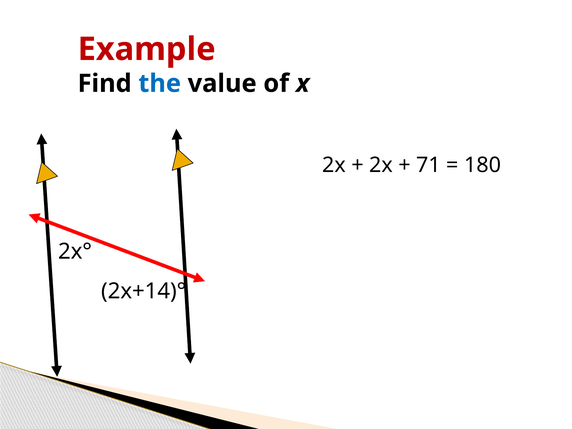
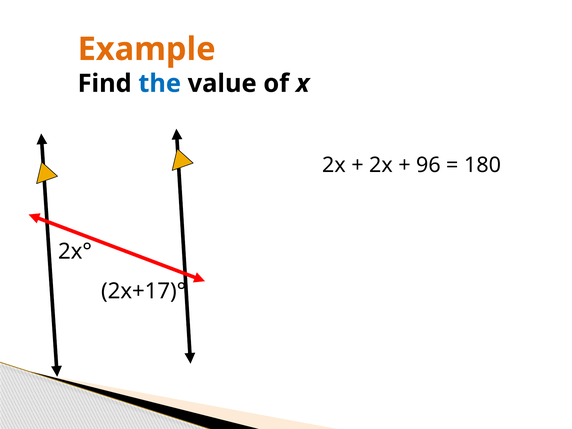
Example colour: red -> orange (147, 49)
71: 71 -> 96 (429, 165)
2x+14)°: 2x+14)° -> 2x+17)° (144, 291)
